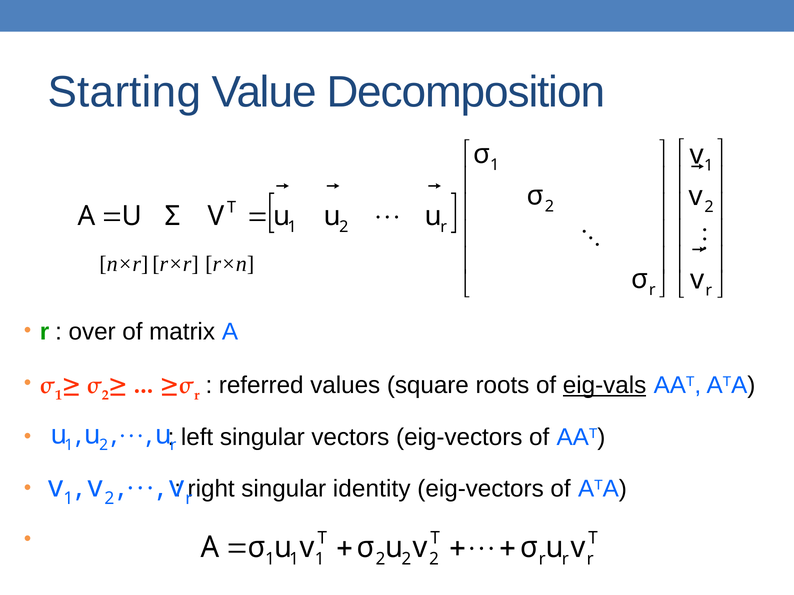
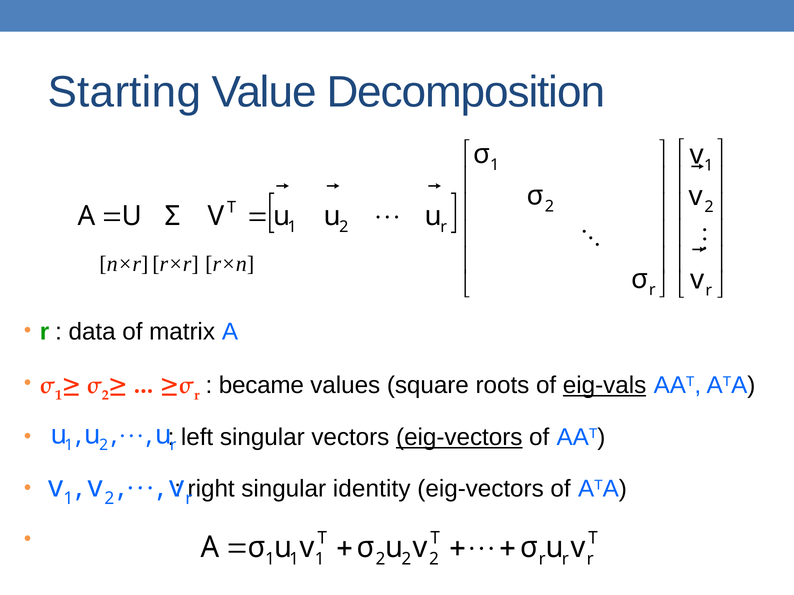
over: over -> data (92, 332)
referred: referred -> became (261, 386)
eig-vectors underline: none -> present (459, 438)
